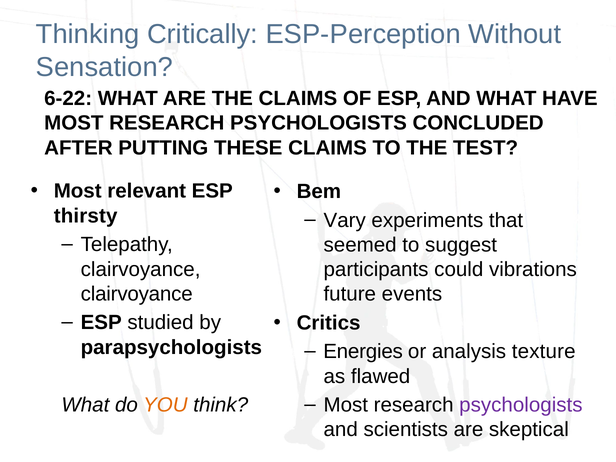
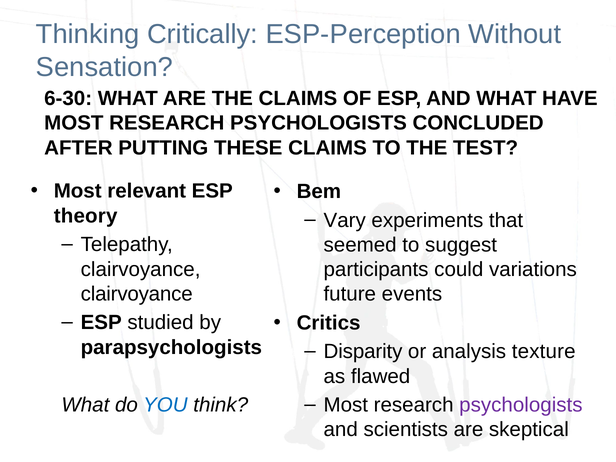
6-22: 6-22 -> 6-30 (68, 99)
thirsty: thirsty -> theory (86, 216)
vibrations: vibrations -> variations (533, 270)
Energies: Energies -> Disparity (363, 352)
YOU colour: orange -> blue (165, 405)
